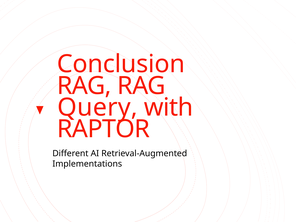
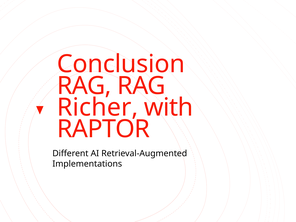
Query: Query -> Richer (98, 107)
